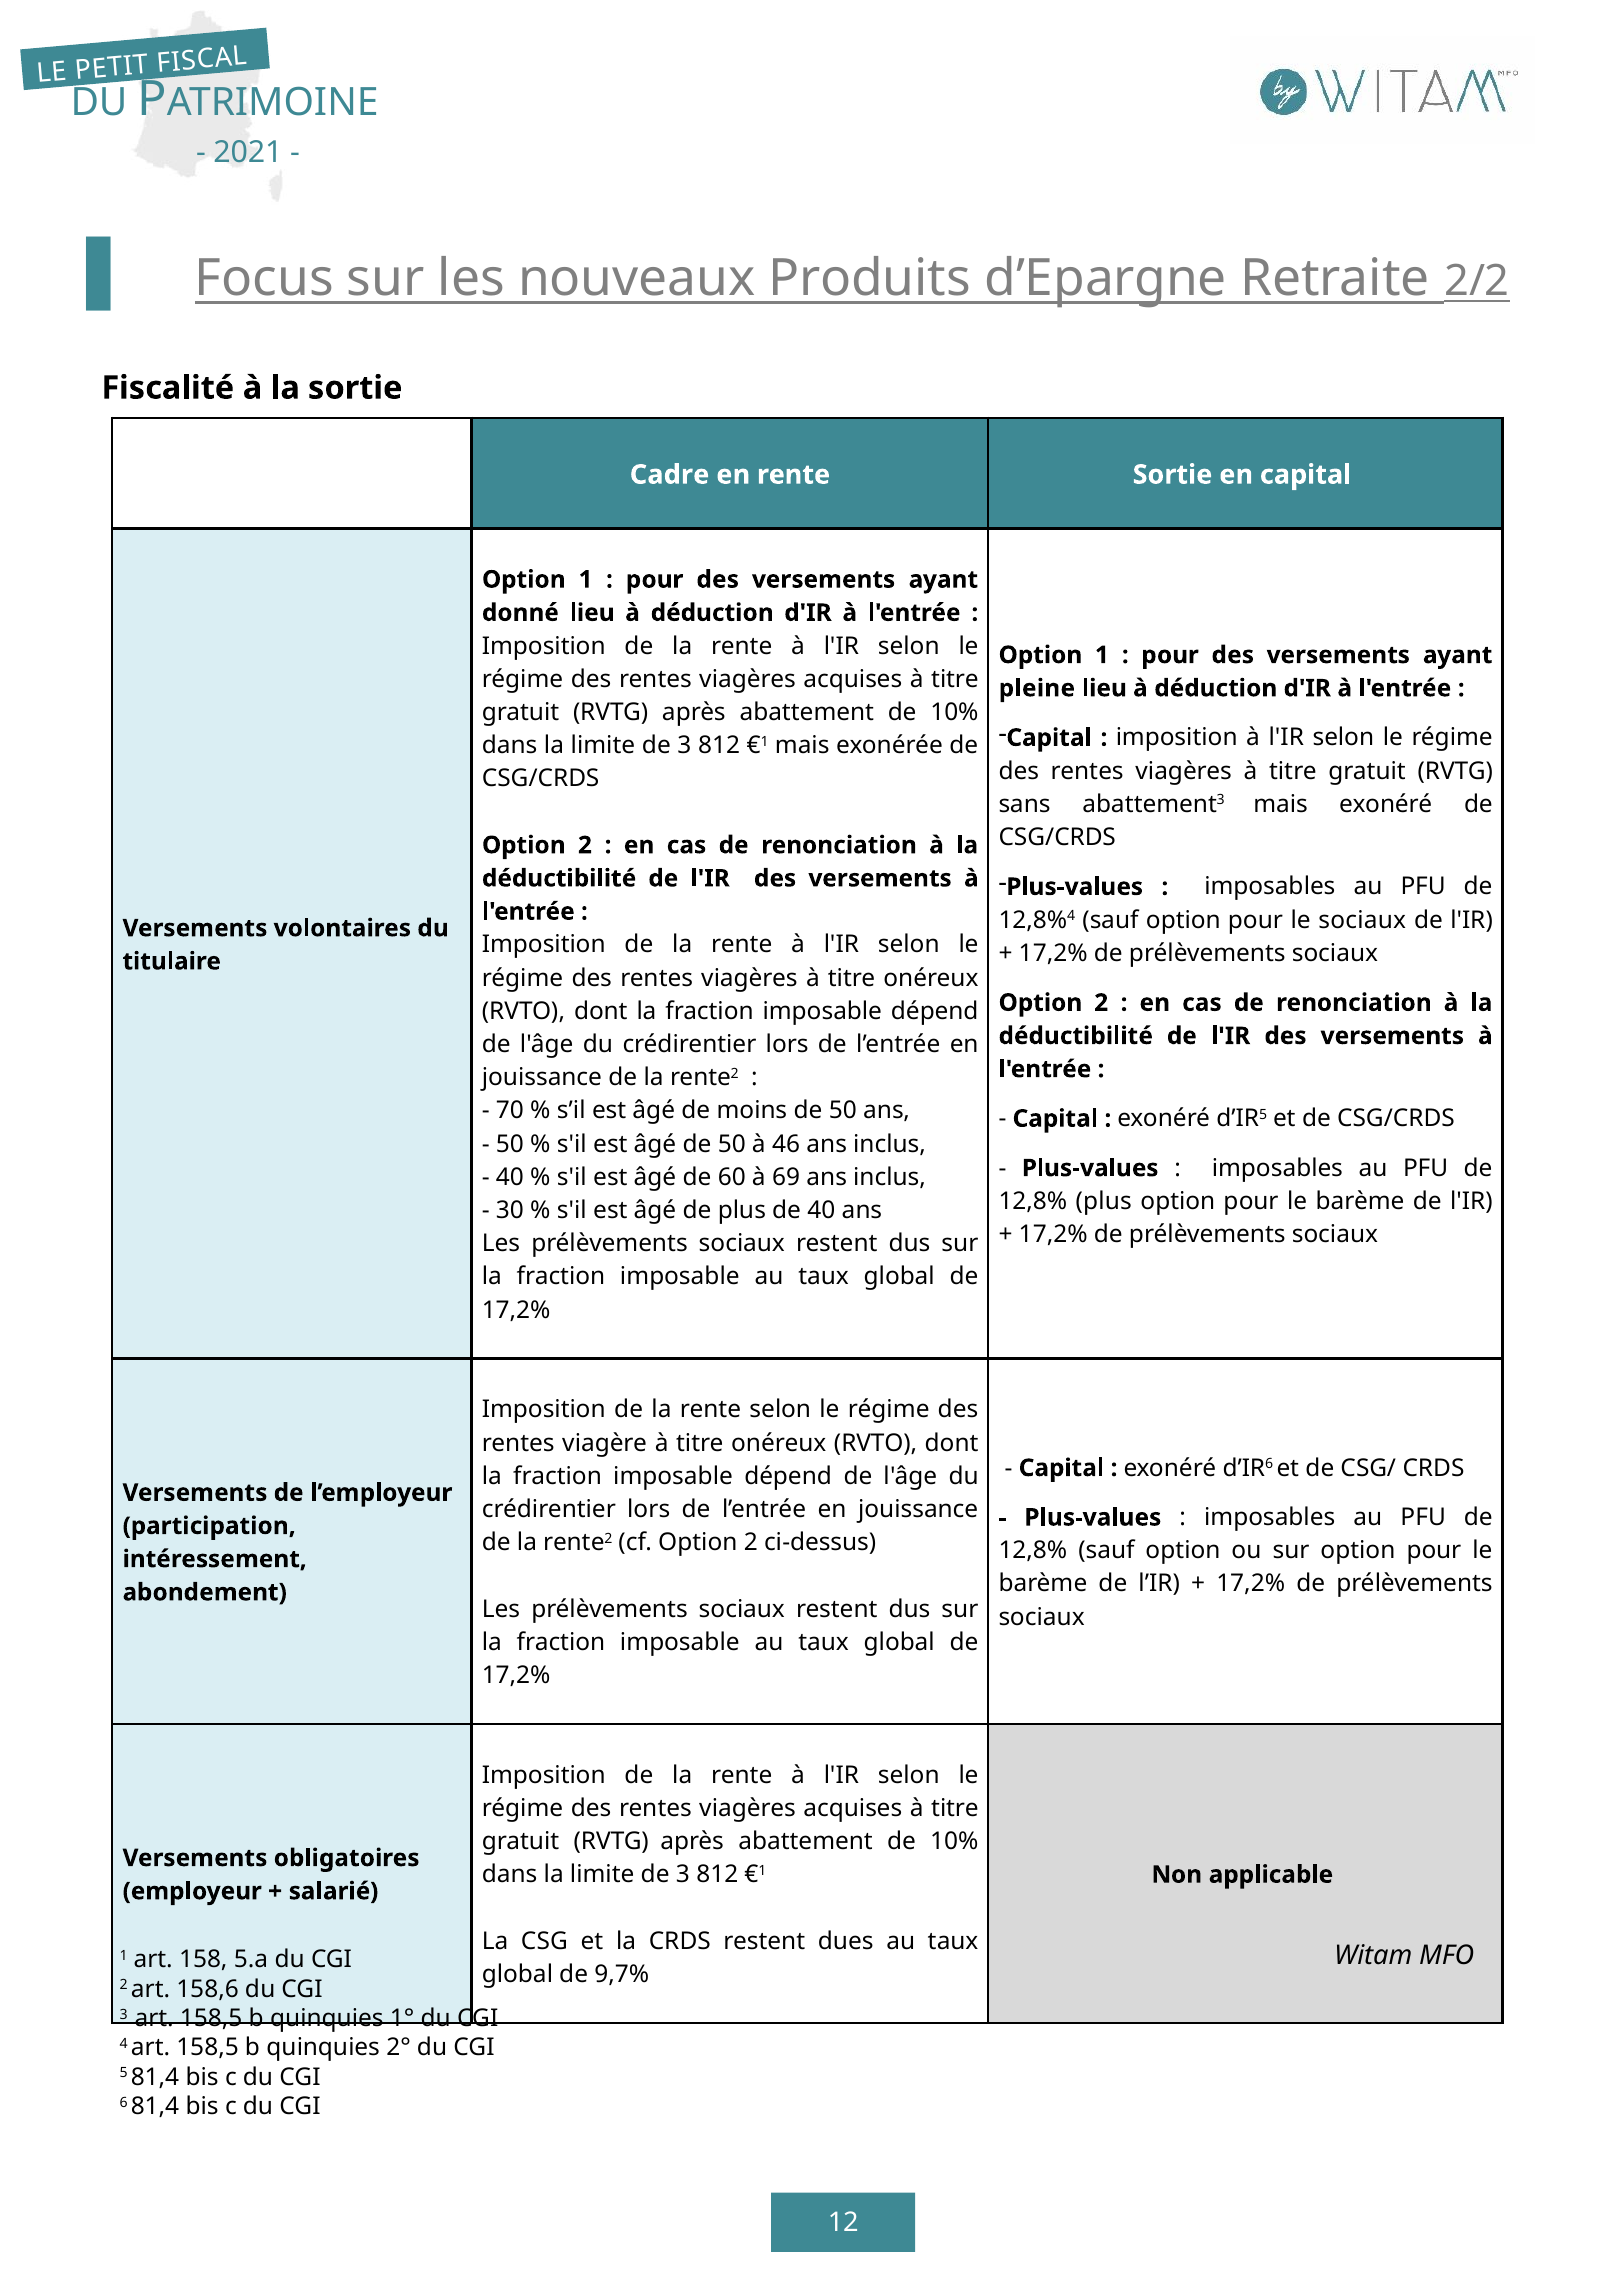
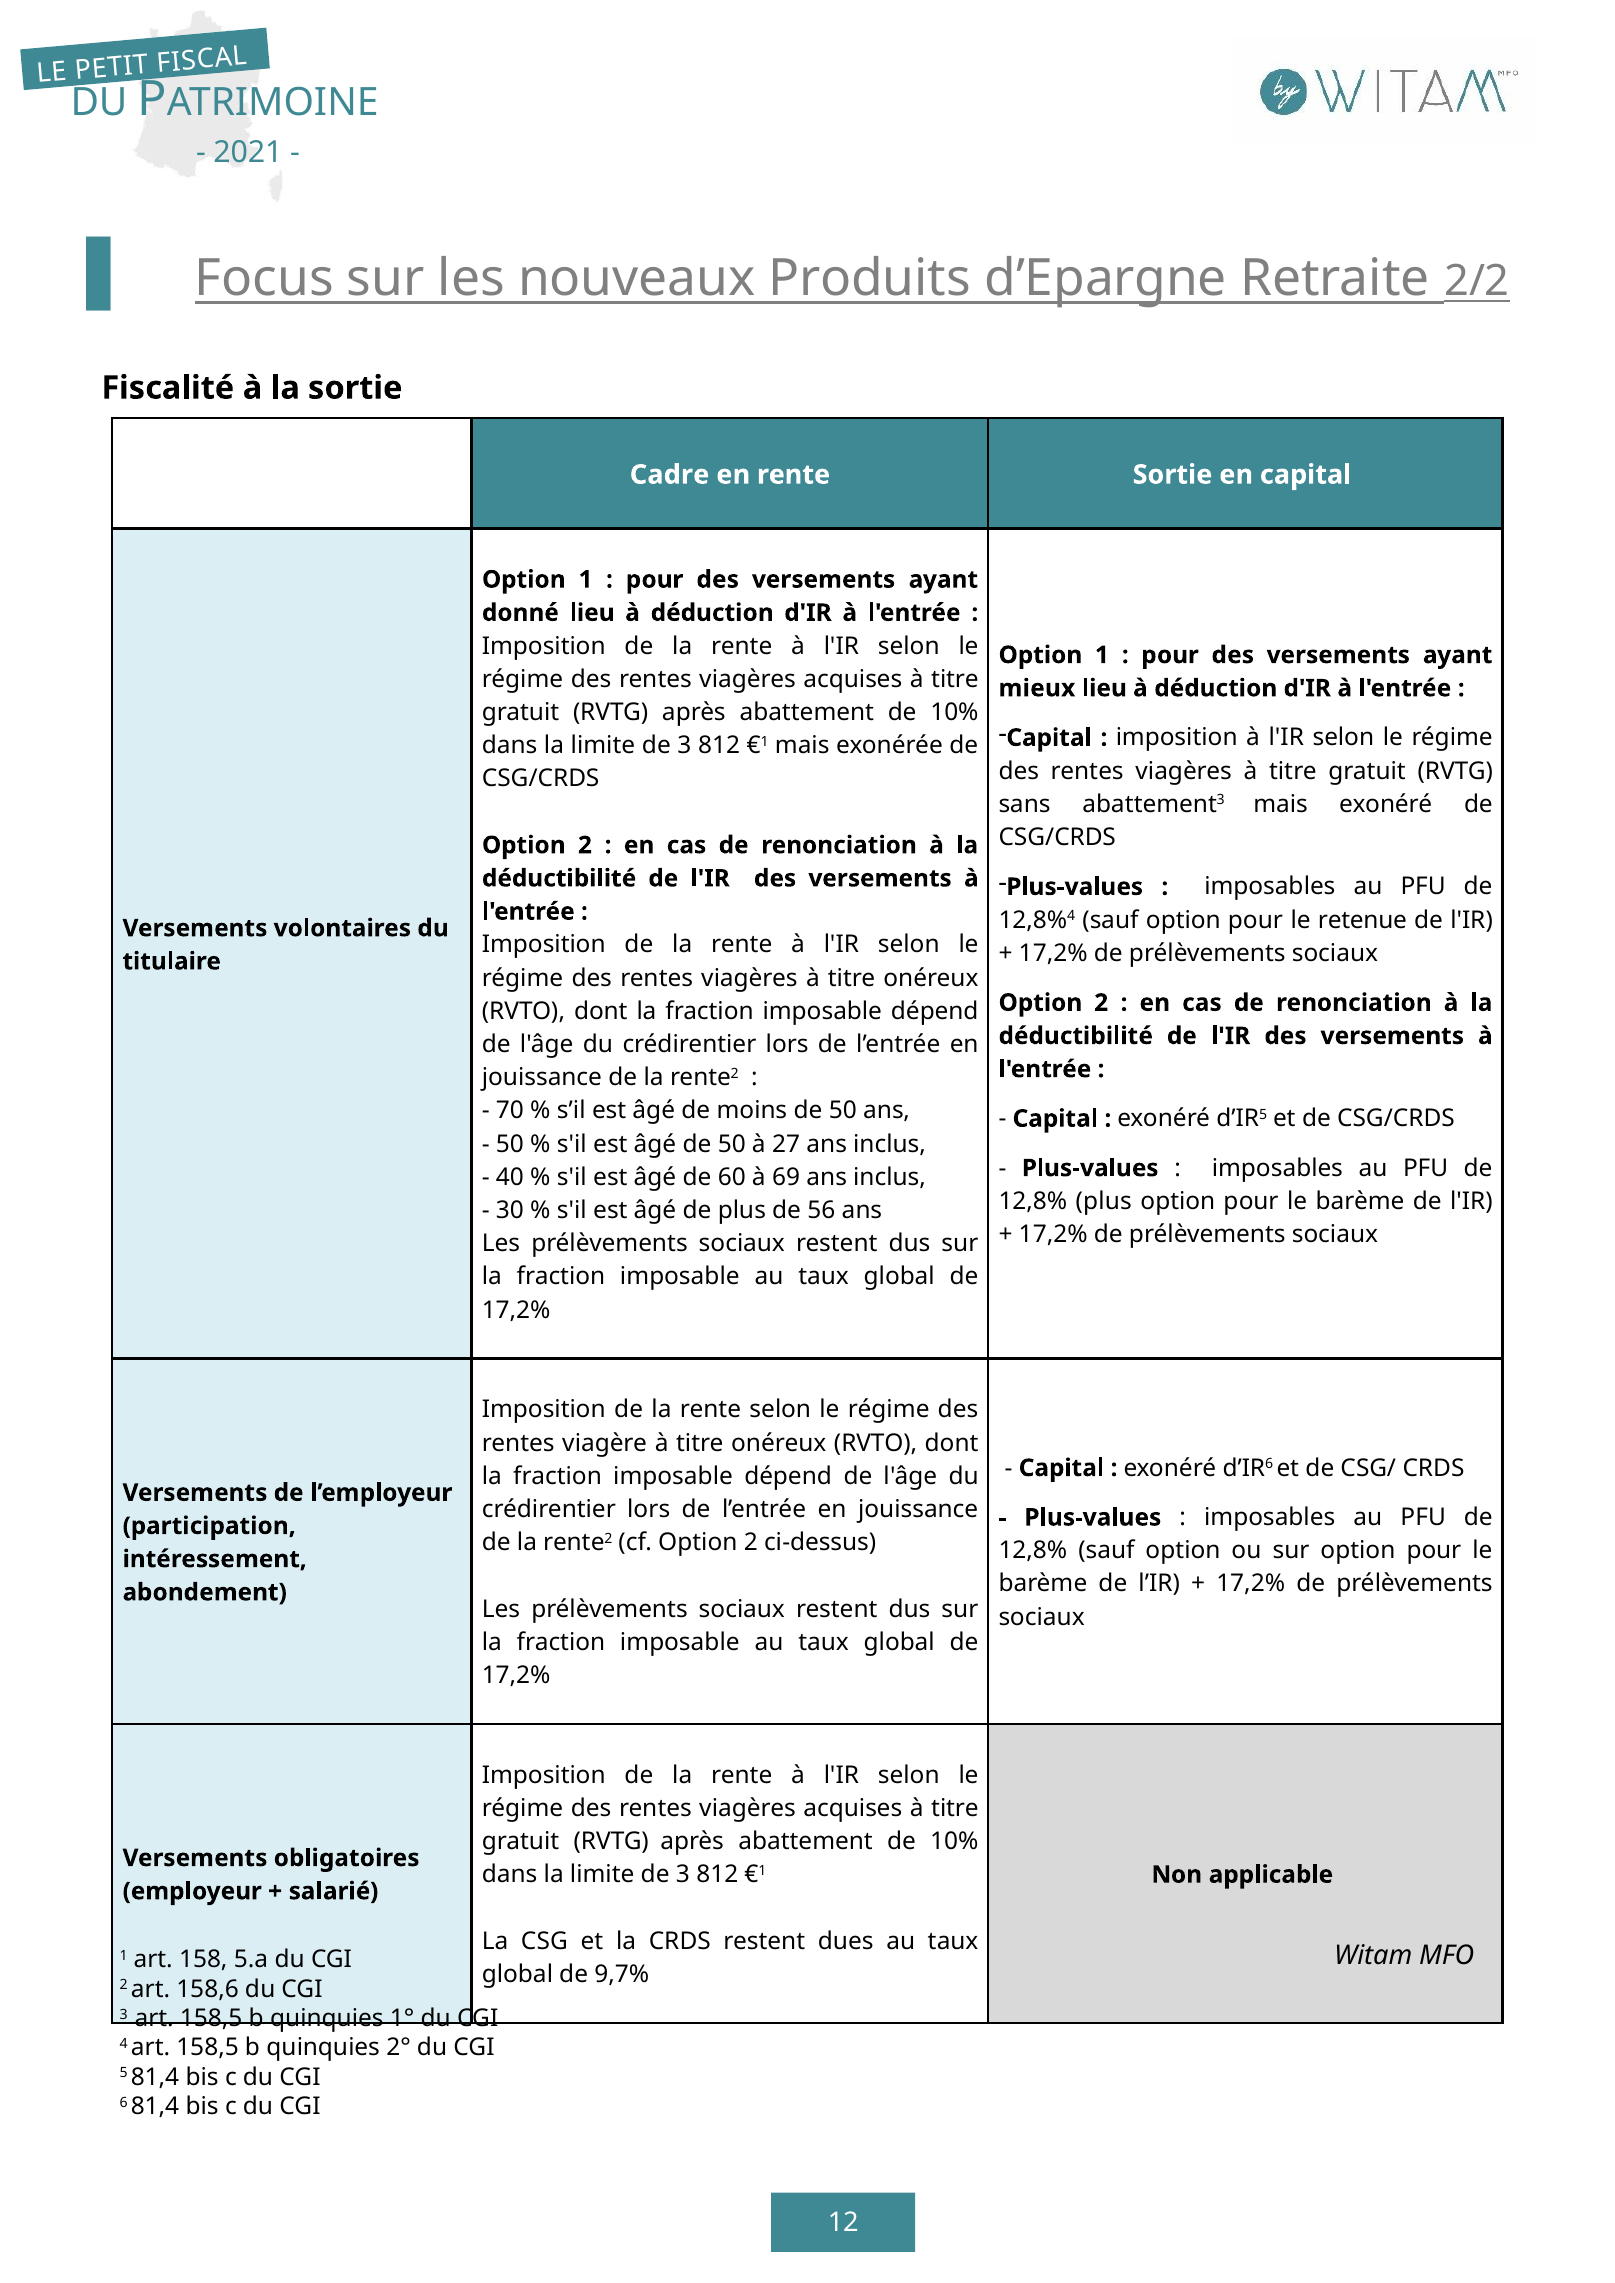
pleine: pleine -> mieux (1037, 689)
le sociaux: sociaux -> retenue (1362, 920)
46: 46 -> 27 (786, 1145)
de 40: 40 -> 56 (821, 1211)
